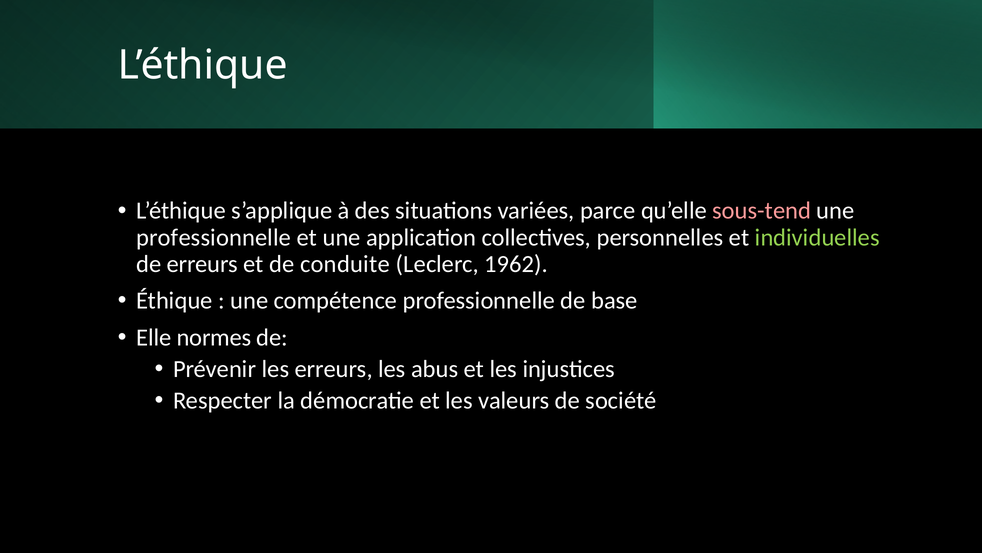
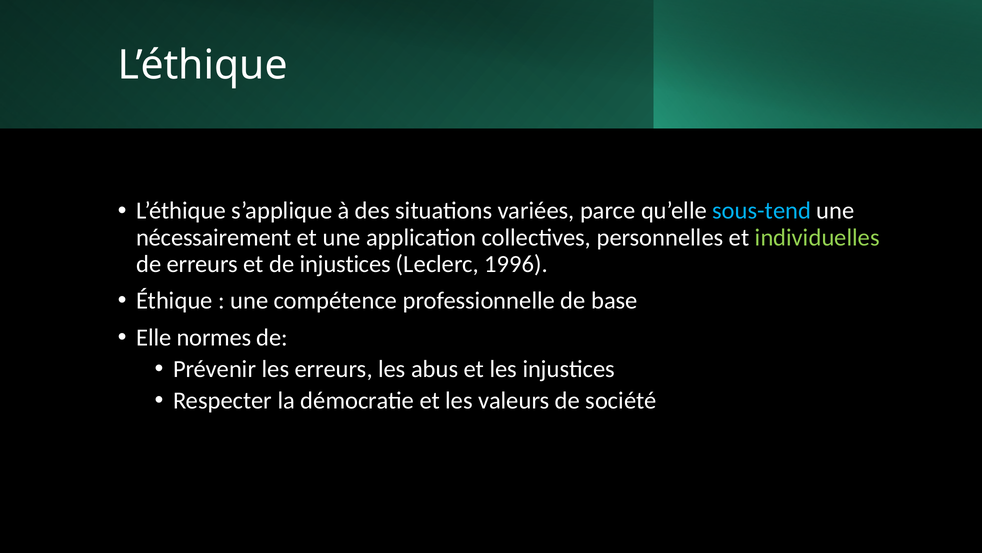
sous-tend colour: pink -> light blue (762, 211)
professionnelle: professionnelle -> nécessairement (214, 237)
de conduite: conduite -> injustices (345, 264)
1962: 1962 -> 1996 (516, 264)
